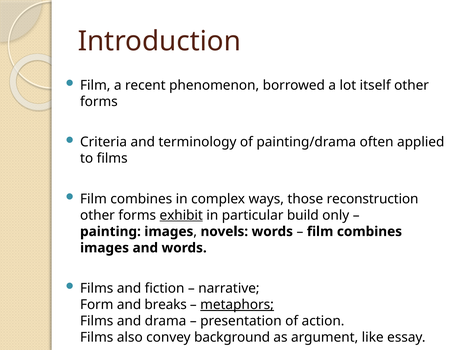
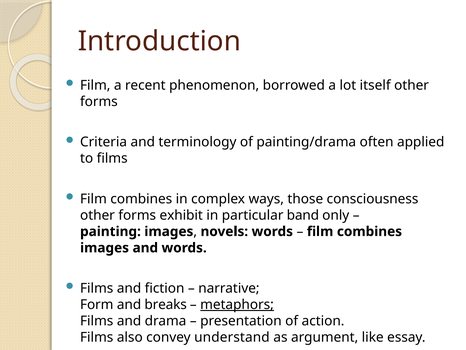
reconstruction: reconstruction -> consciousness (373, 199)
exhibit underline: present -> none (181, 215)
build: build -> band (303, 215)
background: background -> understand (232, 337)
